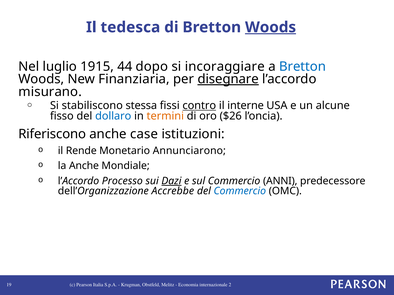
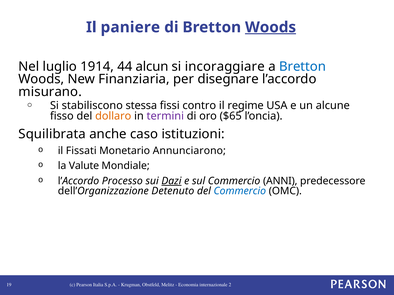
tedesca: tedesca -> paniere (130, 27)
1915: 1915 -> 1914 (97, 67)
dopo: dopo -> alcun (152, 67)
disegnare underline: present -> none (228, 79)
contro underline: present -> none (199, 106)
interne: interne -> regime (246, 106)
dollaro colour: blue -> orange (113, 116)
termini colour: orange -> purple (165, 116)
$26: $26 -> $65 (231, 116)
Riferiscono: Riferiscono -> Squilibrata (52, 134)
case: case -> caso (144, 134)
Rende: Rende -> Fissati (81, 151)
la Anche: Anche -> Valute (84, 166)
Accrebbe: Accrebbe -> Detenuto (173, 191)
